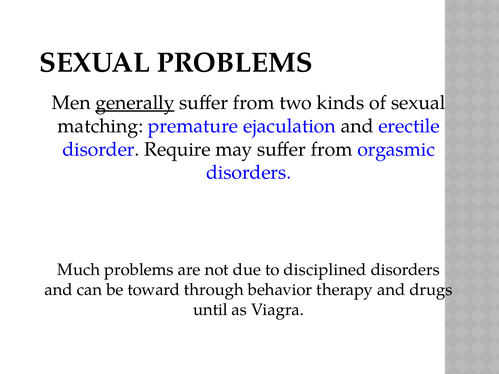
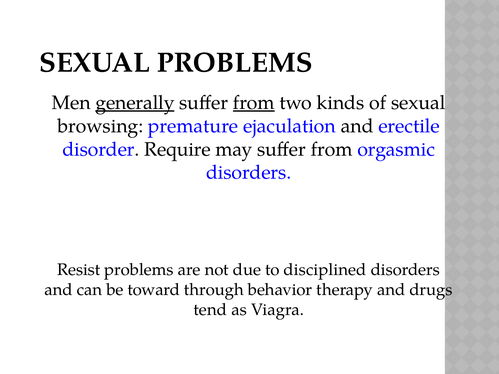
from underline: none -> present (254, 103)
matching: matching -> browsing (100, 126)
Much: Much -> Resist (79, 270)
until: until -> tend (210, 310)
